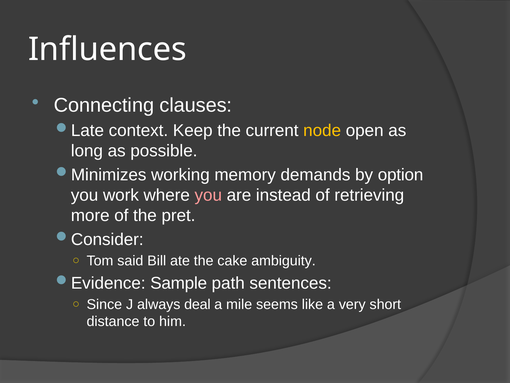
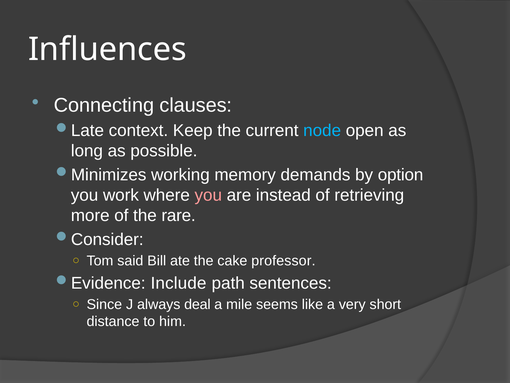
node colour: yellow -> light blue (322, 130)
pret: pret -> rare (179, 215)
ambiguity: ambiguity -> professor (283, 261)
Sample: Sample -> Include (179, 283)
